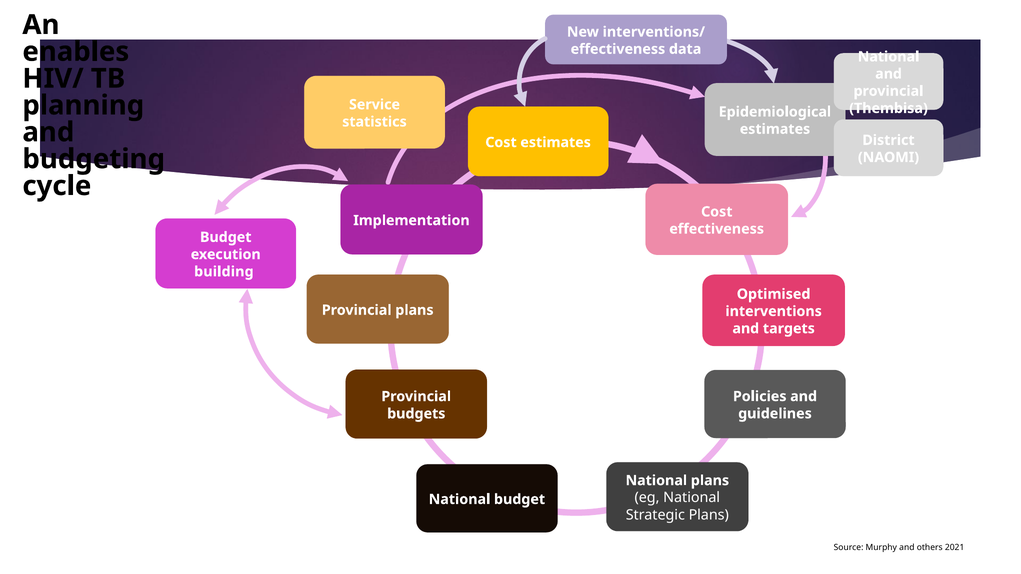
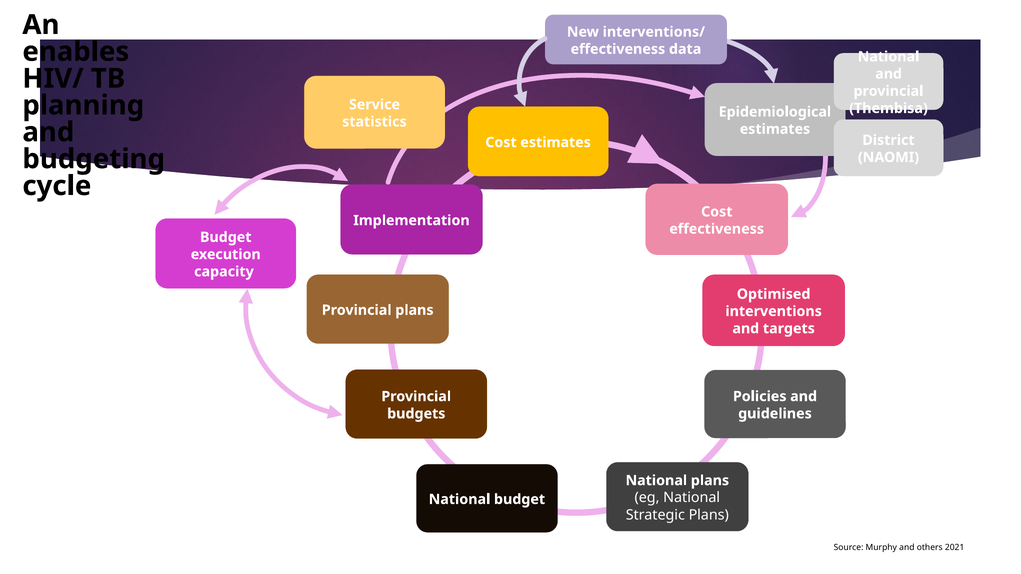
building: building -> capacity (224, 272)
